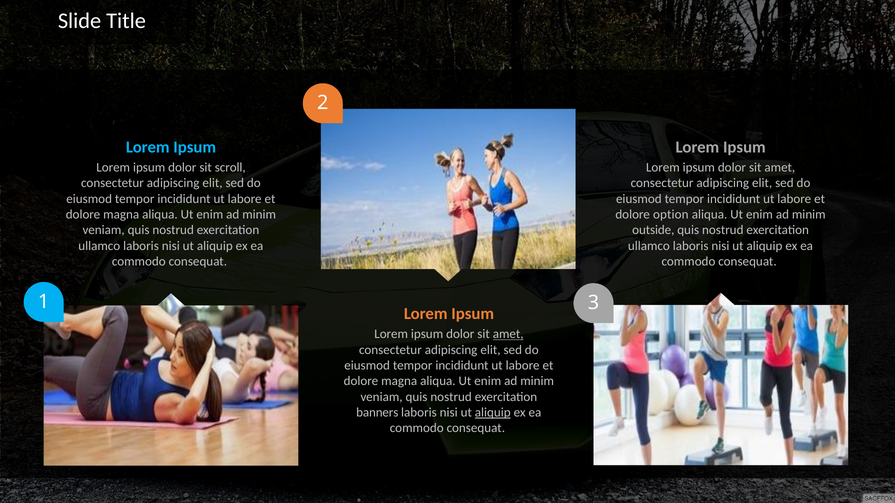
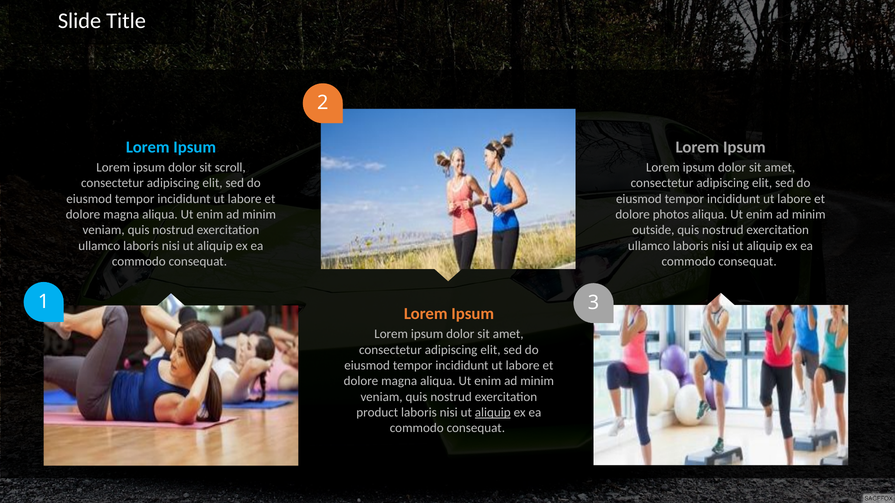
option: option -> photos (671, 215)
amet underline: present -> none (508, 334)
banners: banners -> product (377, 413)
